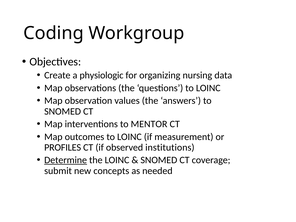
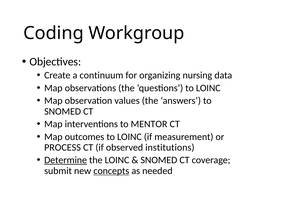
physiologic: physiologic -> continuum (101, 75)
PROFILES: PROFILES -> PROCESS (63, 147)
concepts underline: none -> present (111, 171)
